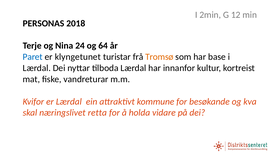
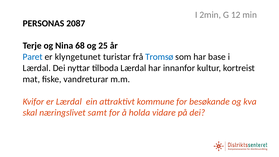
2018: 2018 -> 2087 (76, 23)
24: 24 -> 68 (80, 46)
64: 64 -> 25 (103, 46)
Tromsø colour: orange -> blue (159, 57)
retta: retta -> samt (97, 113)
